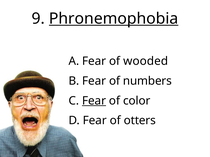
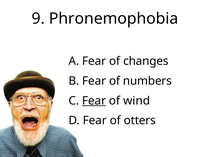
Phronemophobia underline: present -> none (114, 19)
wooded: wooded -> changes (146, 61)
color: color -> wind (137, 101)
